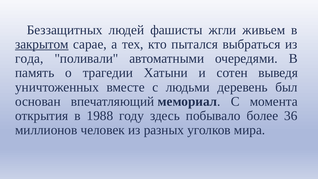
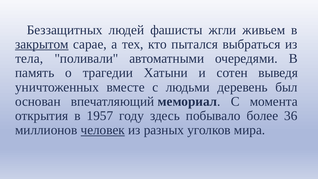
года: года -> тела (29, 58)
1988: 1988 -> 1957 (100, 116)
человек underline: none -> present (103, 130)
